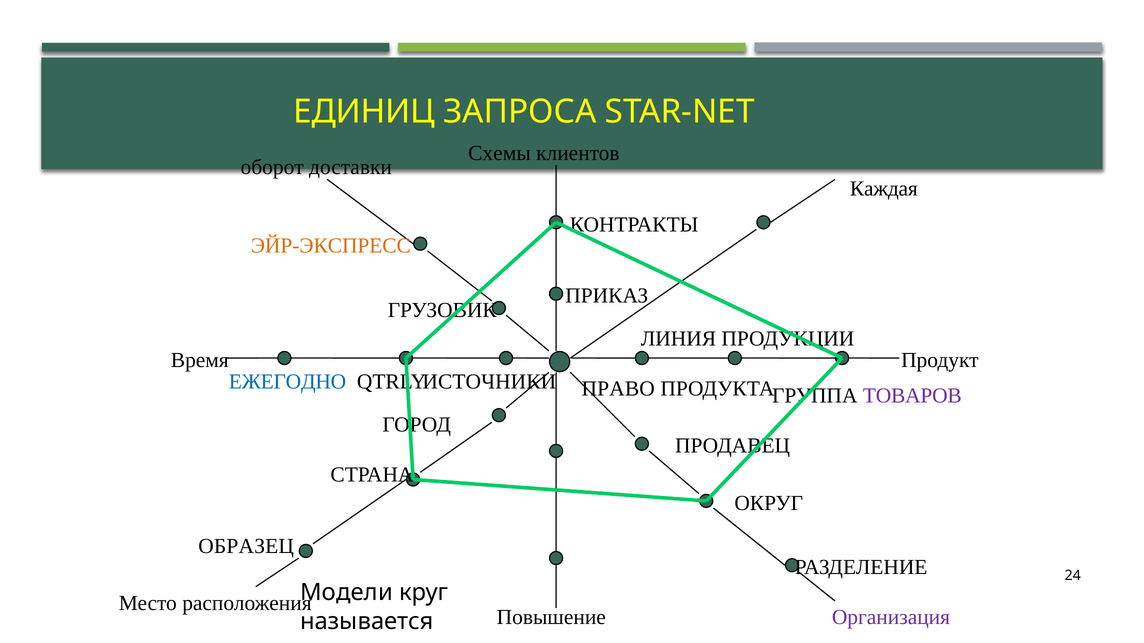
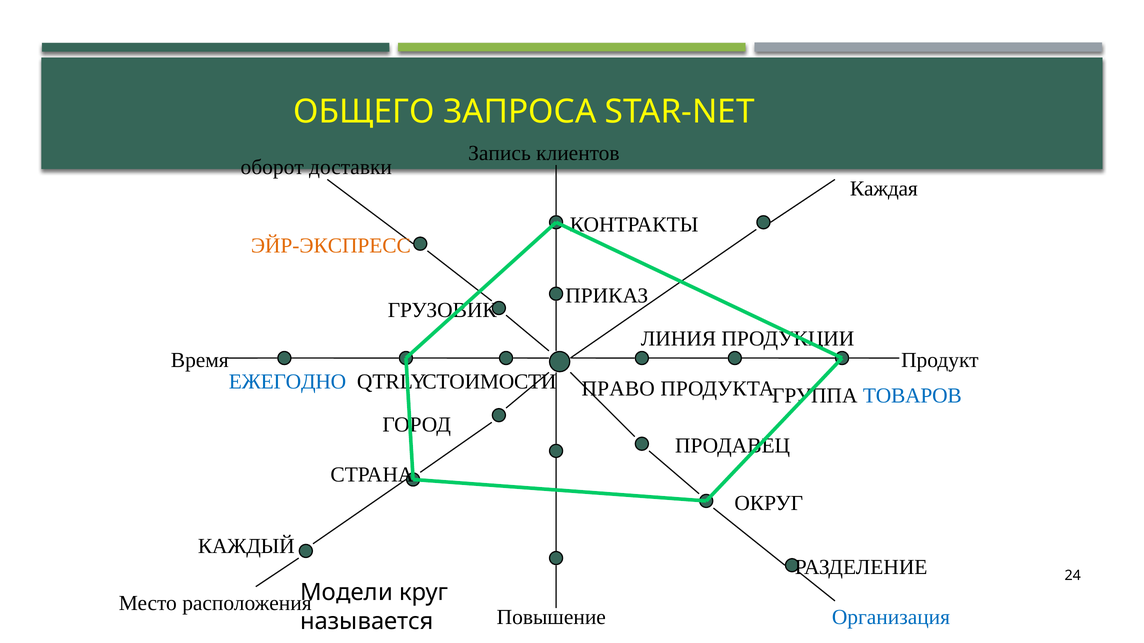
ЕДИНИЦ: ЕДИНИЦ -> ОБЩЕГО (364, 112)
Схемы: Схемы -> Запись (499, 153)
ИСТОЧНИКИ: ИСТОЧНИКИ -> СТОИМОСТИ (489, 382)
ТОВАРОВ colour: purple -> blue (912, 396)
ОБРАЗЕЦ: ОБРАЗЕЦ -> КАЖДЫЙ (246, 546)
Организация colour: purple -> blue (891, 618)
